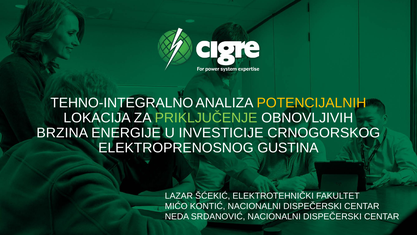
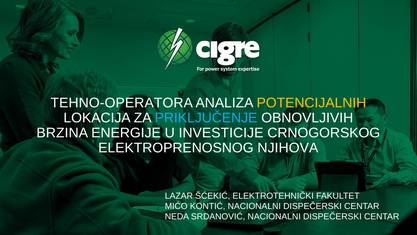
TEHNO-INTEGRALNO: TEHNO-INTEGRALNO -> TEHNO-OPERATORA (122, 103)
PRIKLJUČENJE colour: light green -> light blue (206, 118)
GUSTINA: GUSTINA -> NJIHOVA (288, 148)
